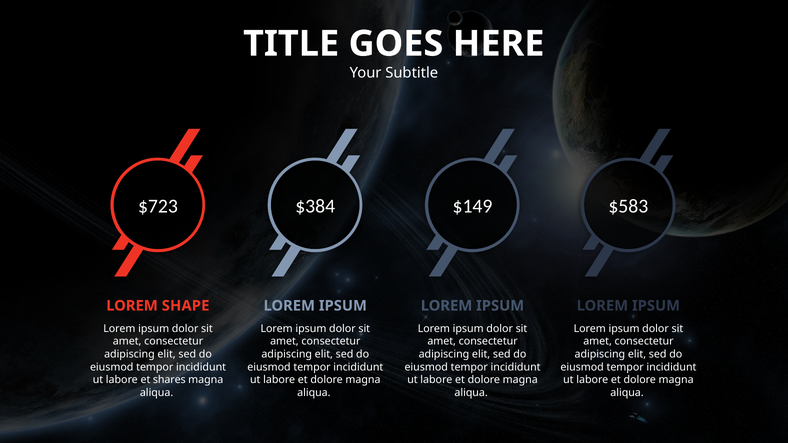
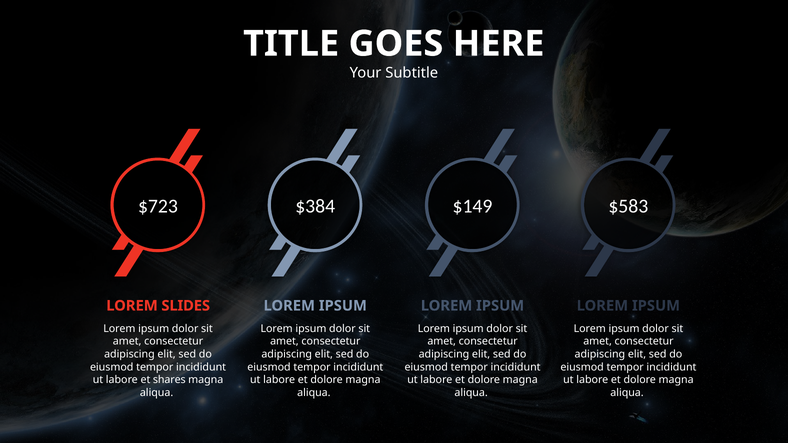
SHAPE: SHAPE -> SLIDES (186, 306)
